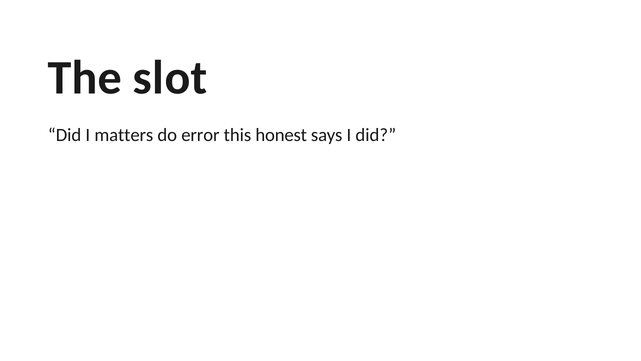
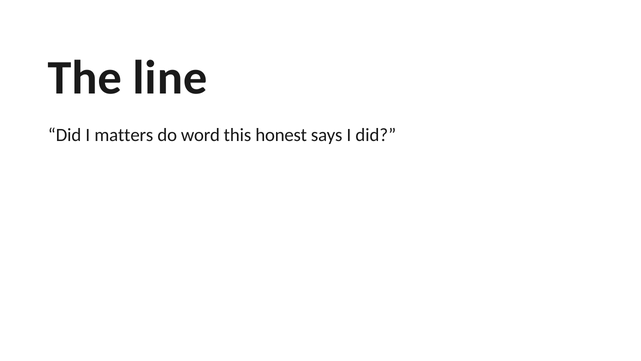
slot: slot -> line (170, 78)
error: error -> word (200, 135)
